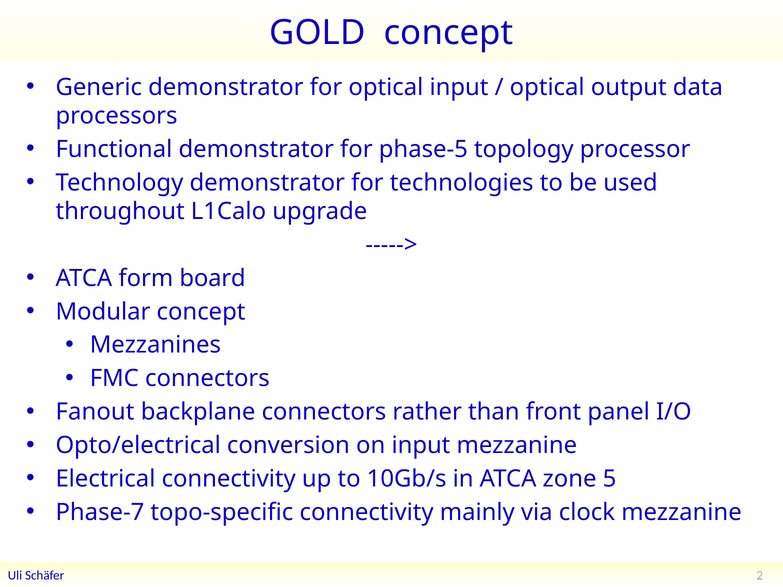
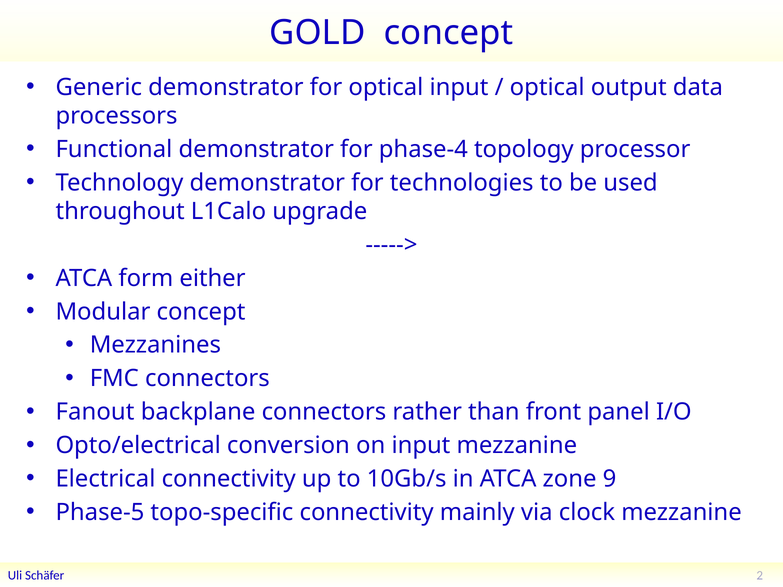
phase-5: phase-5 -> phase-4 (423, 149)
board: board -> either (213, 278)
5: 5 -> 9 (610, 479)
Phase-7: Phase-7 -> Phase-5 (100, 512)
